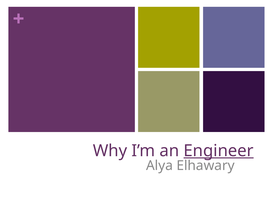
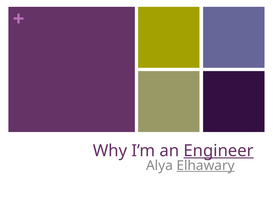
Elhawary underline: none -> present (206, 165)
